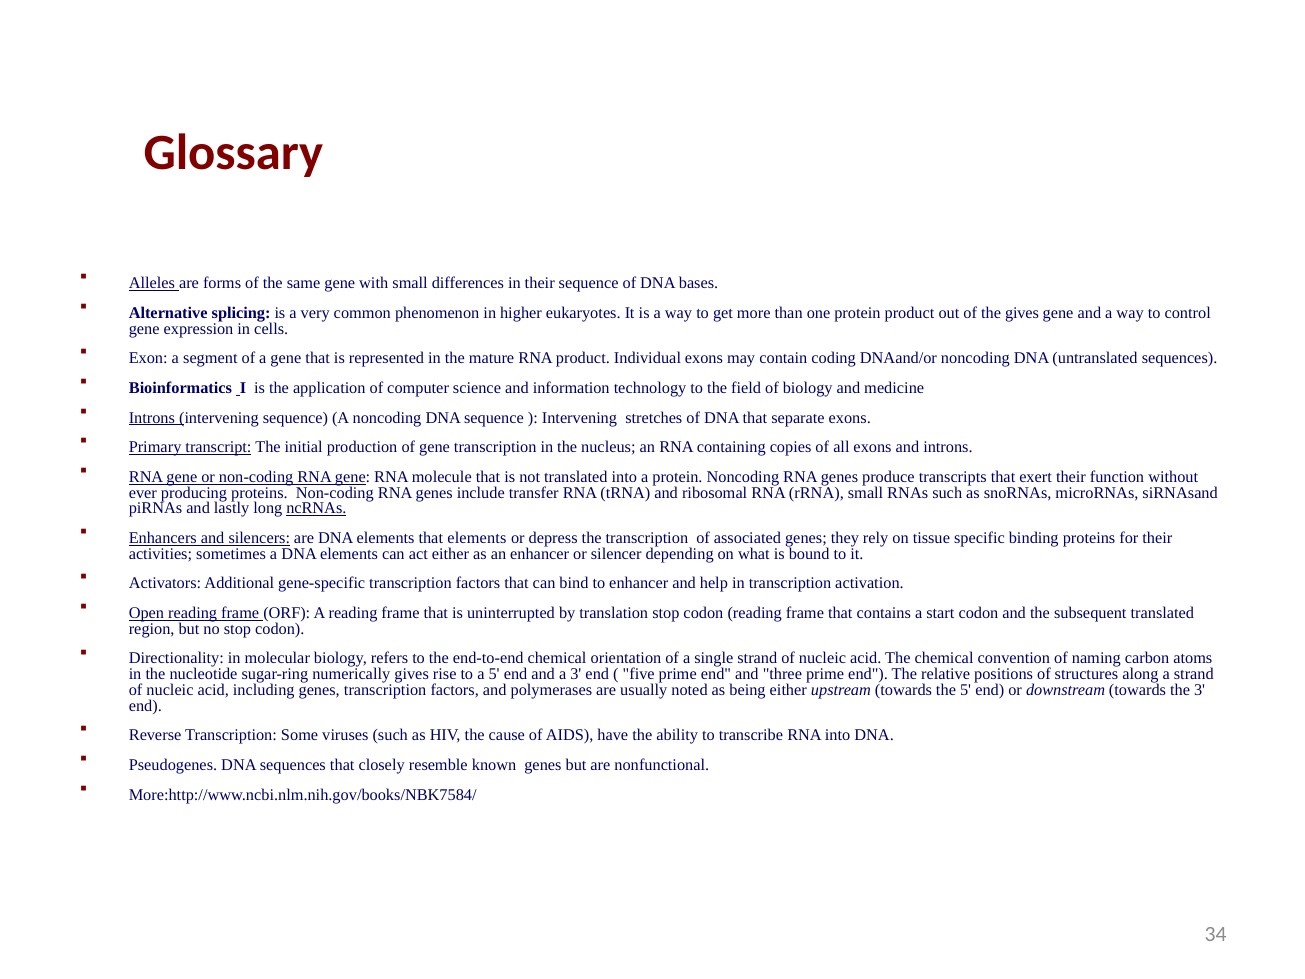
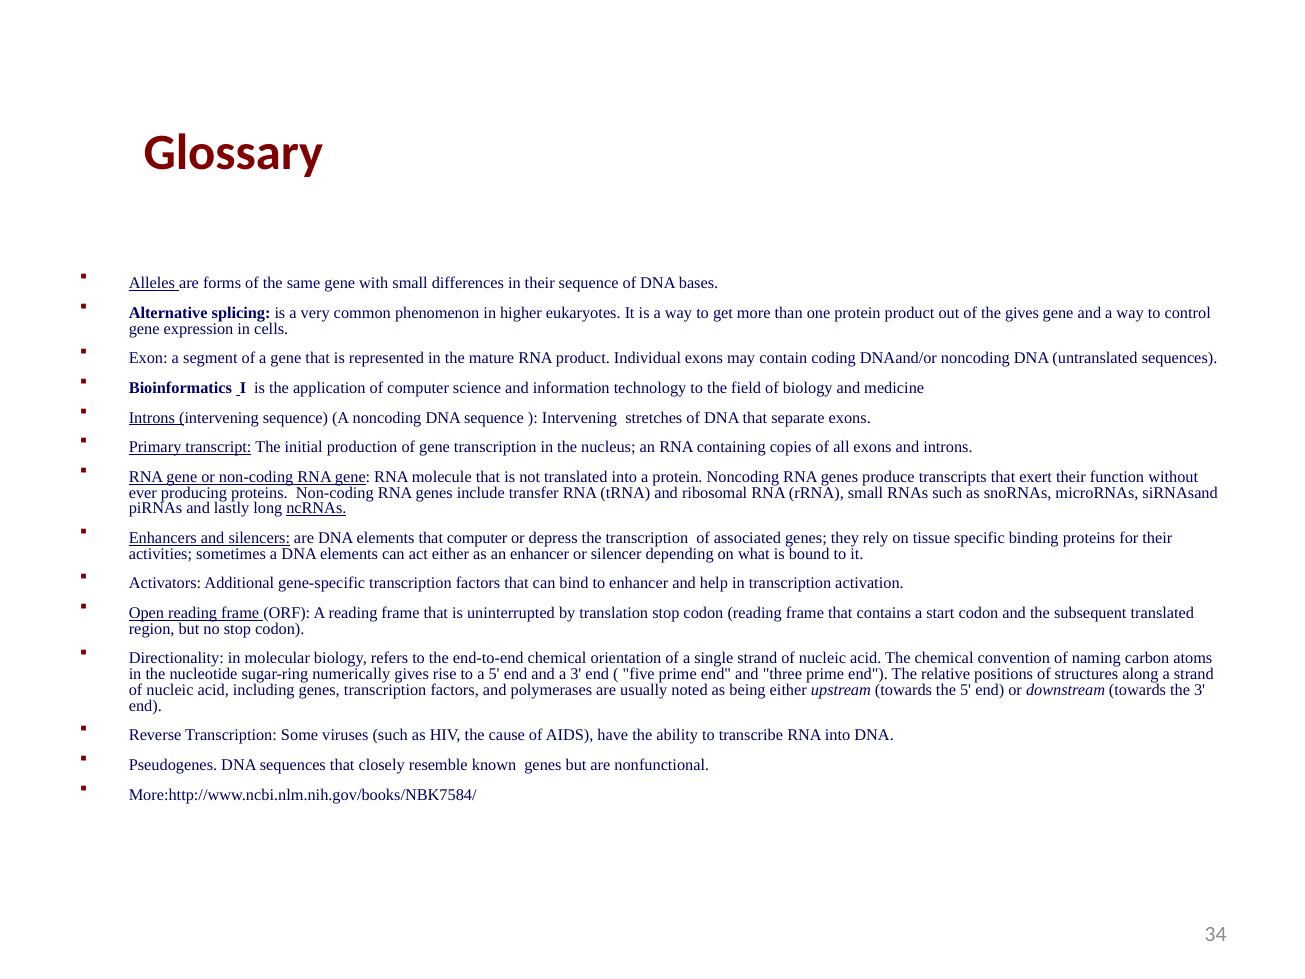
that elements: elements -> computer (477, 538)
